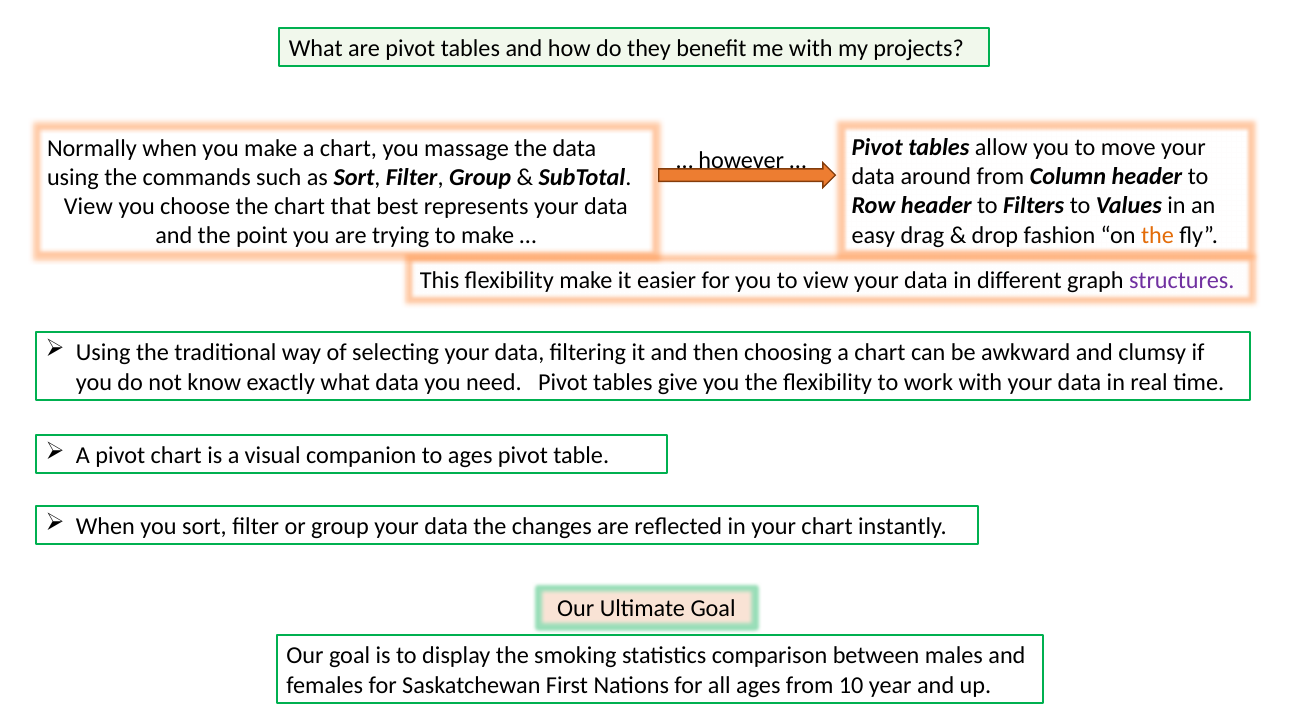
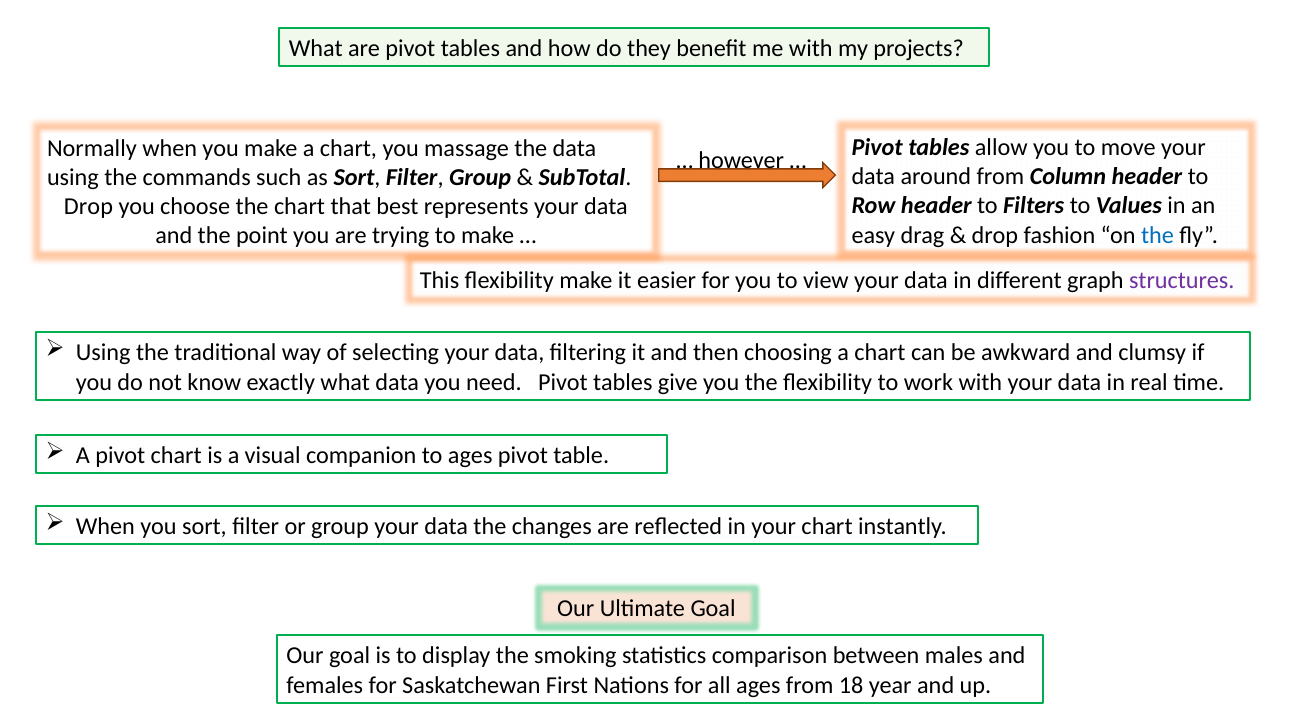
View: View -> Drop (88, 207)
the colour: orange -> blue (1158, 235)
10: 10 -> 18 (851, 685)
